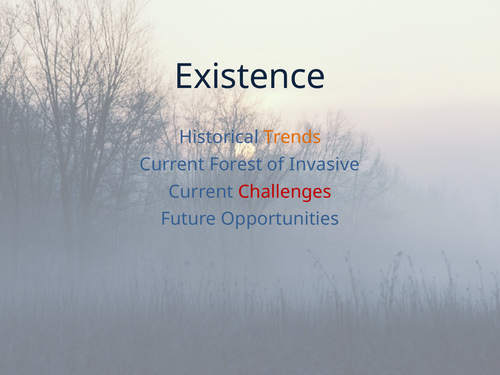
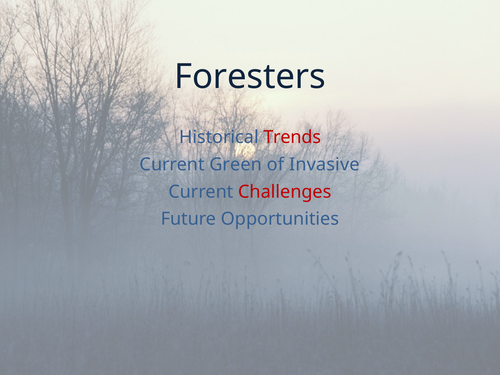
Existence: Existence -> Foresters (250, 77)
Trends colour: orange -> red (292, 137)
Forest: Forest -> Green (236, 165)
